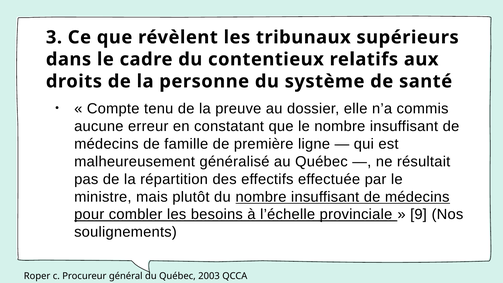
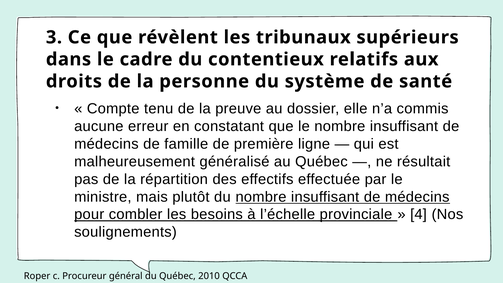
9: 9 -> 4 (419, 214)
2003: 2003 -> 2010 (209, 276)
